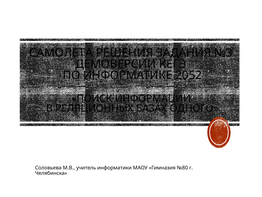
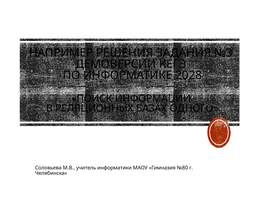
САМОЛЕТА: САМОЛЕТА -> НАПРИМЕР (61, 53)
2052: 2052 -> 2028 (189, 75)
